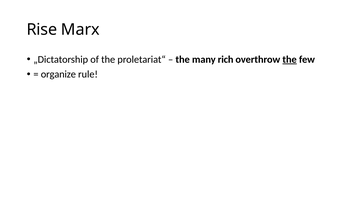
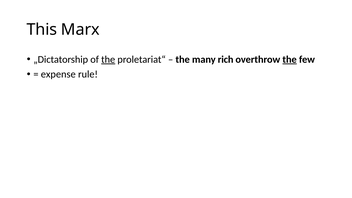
Rise: Rise -> This (42, 30)
the underline: none -> present (108, 60)
organize: organize -> expense (58, 74)
